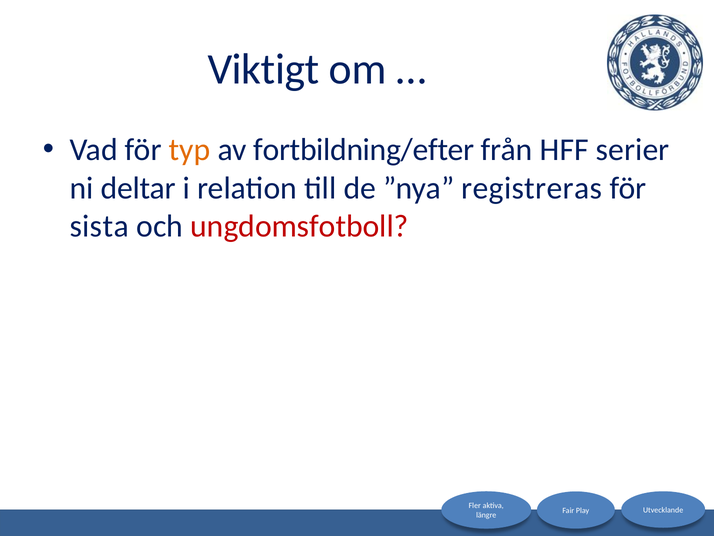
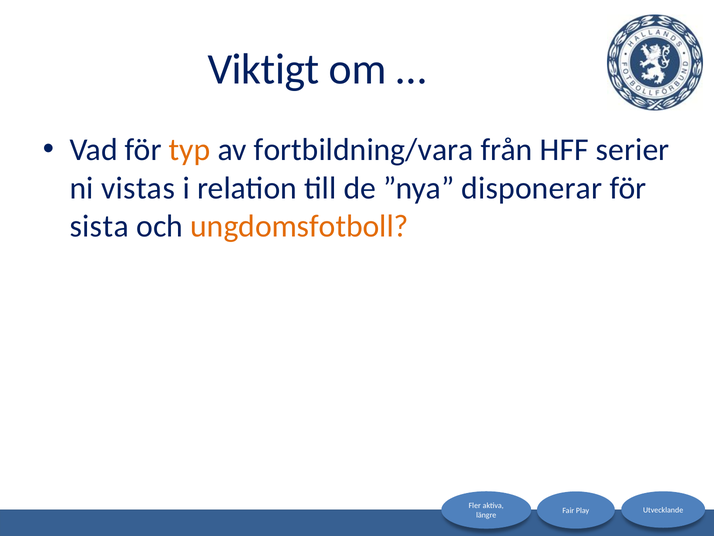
fortbildning/efter: fortbildning/efter -> fortbildning/vara (364, 150)
deltar: deltar -> vistas (138, 188)
registreras: registreras -> disponerar (532, 188)
ungdomsfotboll colour: red -> orange (299, 226)
